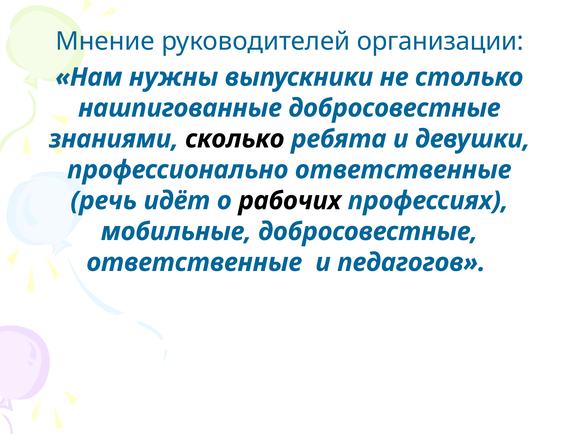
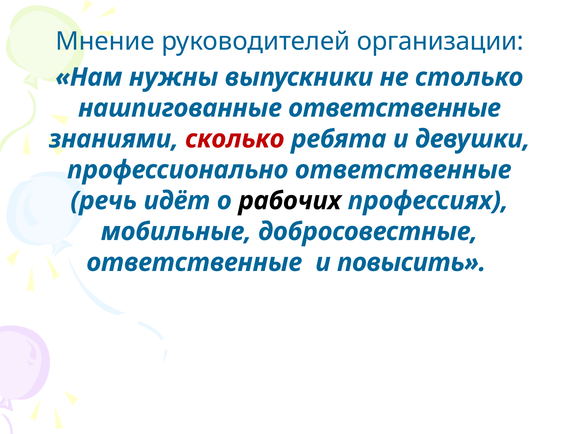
нашпигованные добросовестные: добросовестные -> ответственные (395, 108)
сколько colour: black -> red (235, 139)
педагогов: педагогов -> повысить (412, 263)
